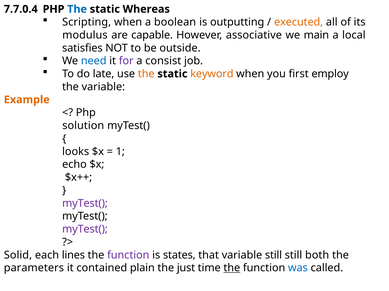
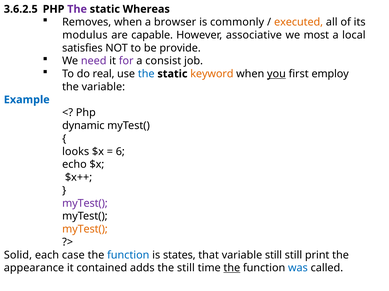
7.7.0.4: 7.7.0.4 -> 3.6.2.5 (21, 9)
The colour: blue -> purple (77, 9)
Scripting: Scripting -> Removes (87, 22)
boolean: boolean -> browser (175, 22)
outputting: outputting -> commonly (237, 22)
main: main -> most (316, 35)
outside: outside -> provide (180, 48)
need colour: blue -> purple (94, 61)
late: late -> real (104, 74)
the colour: orange -> blue (146, 74)
you underline: none -> present (276, 74)
Example colour: orange -> blue (27, 100)
solution: solution -> dynamic (83, 126)
1: 1 -> 6 (120, 152)
myTest( colour: purple -> orange (85, 230)
lines: lines -> case (73, 256)
function colour: purple -> blue (128, 256)
both: both -> print (317, 256)
parameters: parameters -> appearance (34, 269)
plain: plain -> adds (142, 269)
the just: just -> still (186, 269)
